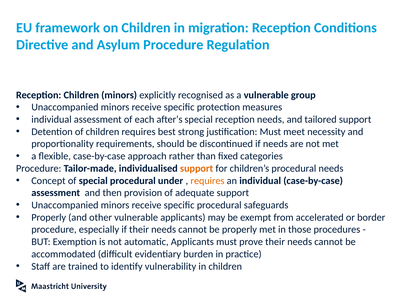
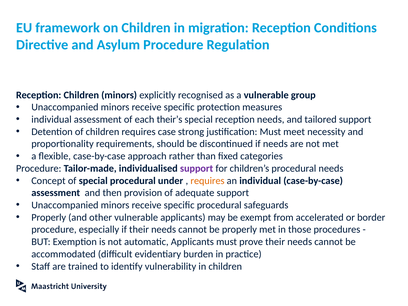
after’s: after’s -> their’s (170, 119)
best: best -> case (167, 132)
support colour: orange -> purple (197, 168)
